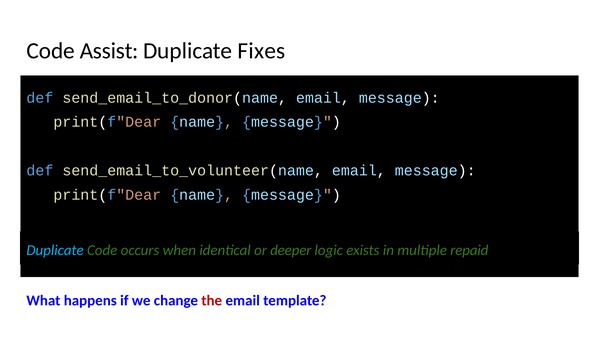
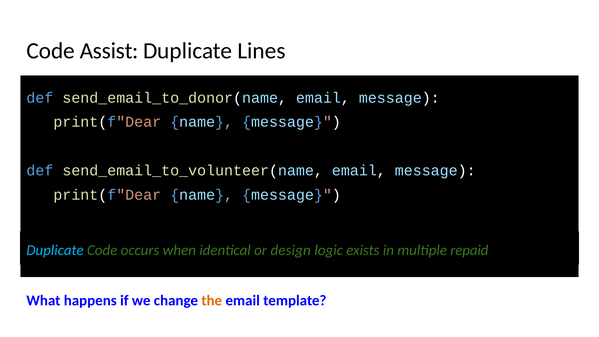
Fixes: Fixes -> Lines (262, 51)
deeper: deeper -> design (291, 250)
the colour: red -> orange (212, 301)
